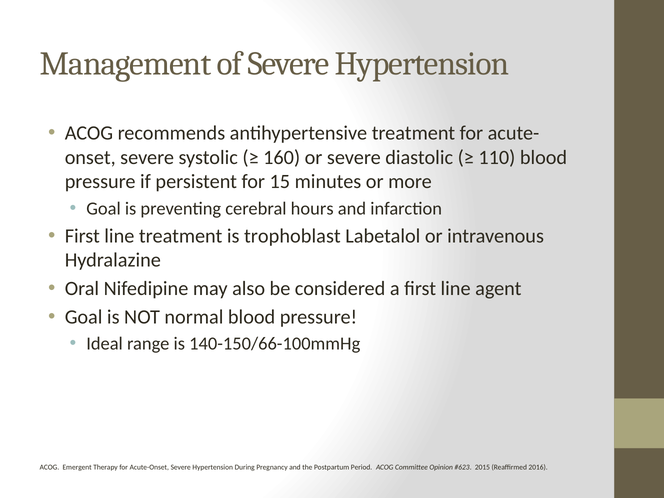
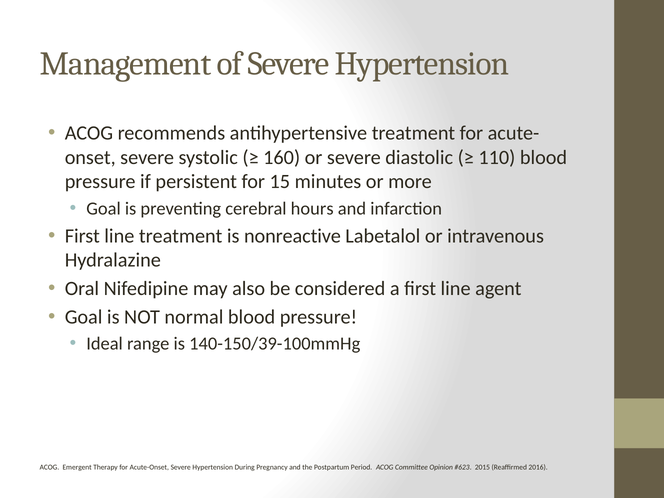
trophoblast: trophoblast -> nonreactive (292, 236)
140-150/66-100mmHg: 140-150/66-100mmHg -> 140-150/39-100mmHg (275, 344)
